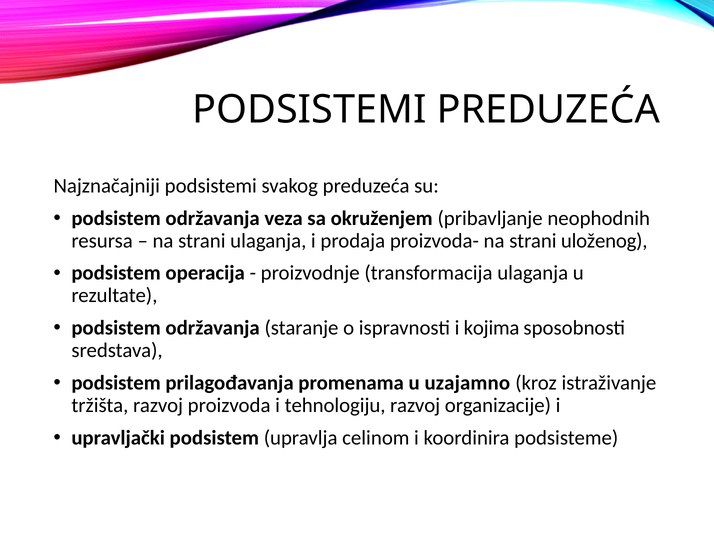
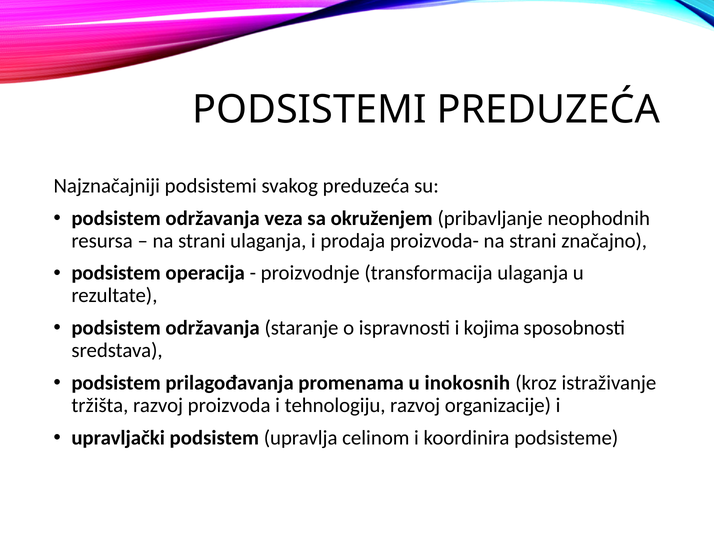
uloženog: uloženog -> značajno (604, 241)
uzajamno: uzajamno -> inokosnih (467, 383)
